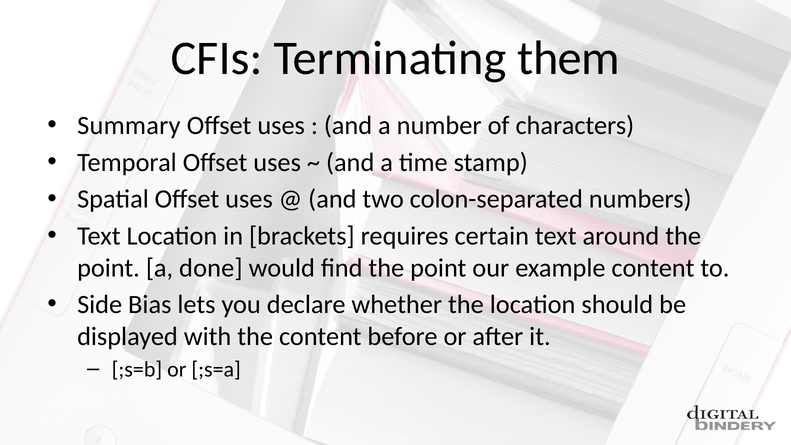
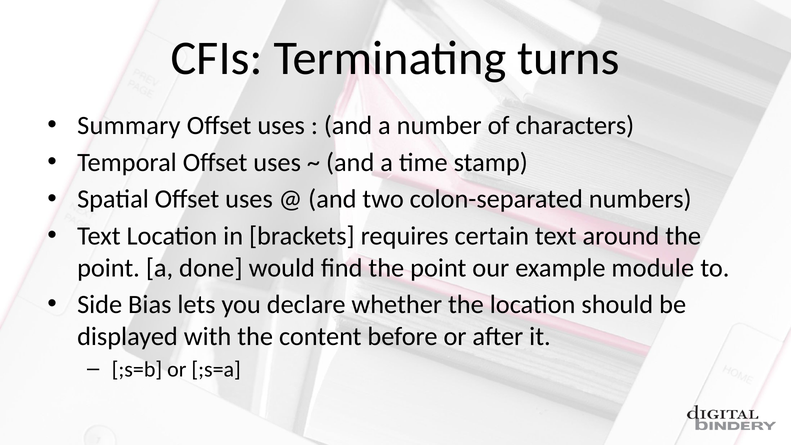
them: them -> turns (569, 58)
example content: content -> module (653, 268)
